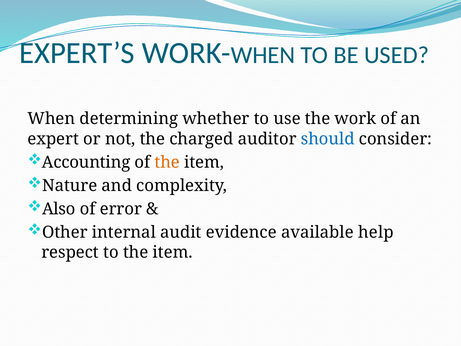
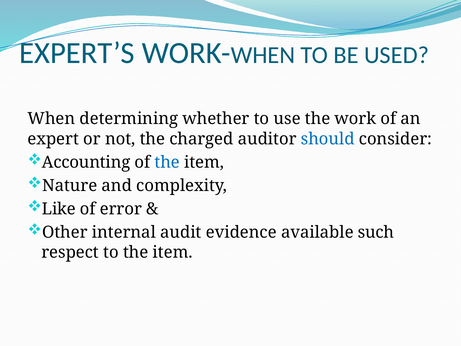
the colour: orange -> blue (167, 162)
Also: Also -> Like (59, 209)
help: help -> such (376, 232)
